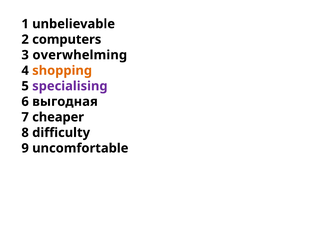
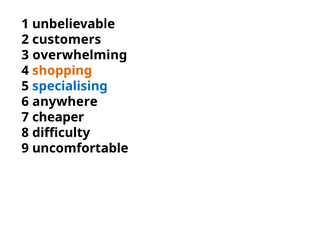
computers: computers -> customers (67, 40)
specialising colour: purple -> blue (70, 86)
выгодная: выгодная -> anywhere (65, 102)
